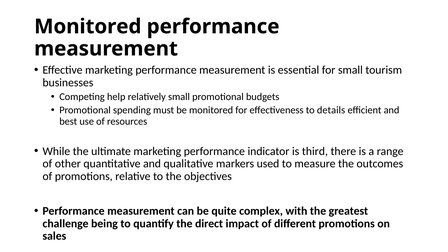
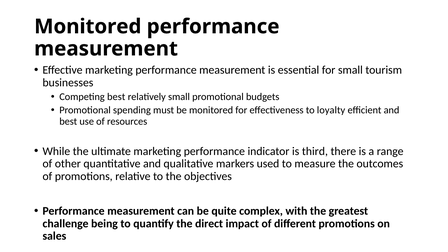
Competing help: help -> best (116, 97)
details: details -> loyalty (331, 110)
